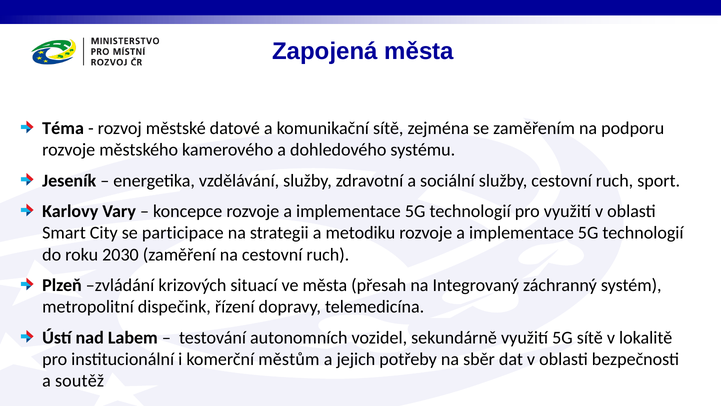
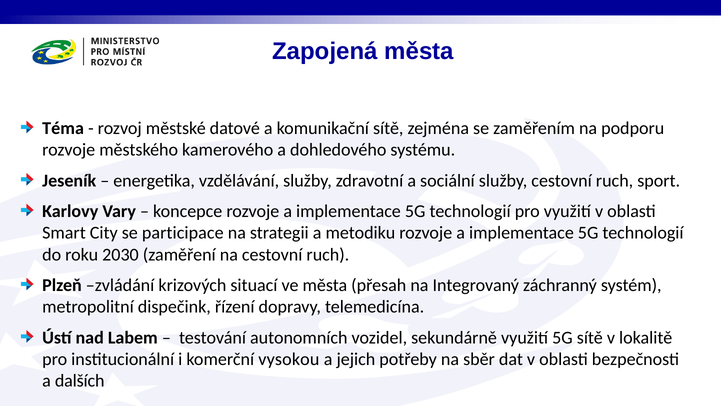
městům: městům -> vysokou (289, 359)
soutěž: soutěž -> dalších (80, 380)
